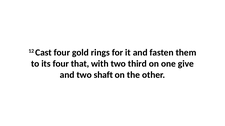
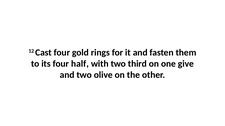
that: that -> half (80, 64)
shaft: shaft -> olive (103, 75)
